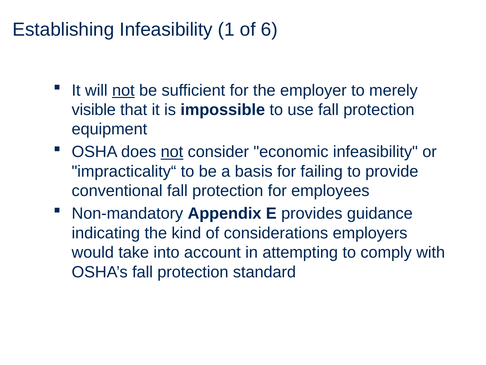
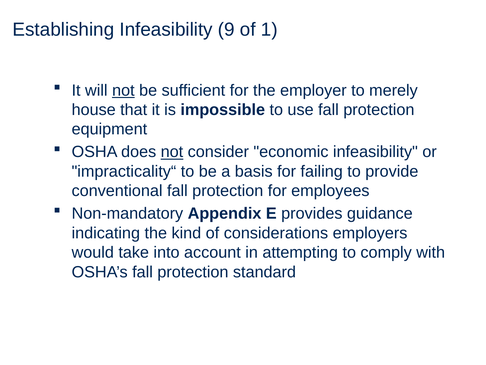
Infeasibility 1: 1 -> 9 (226, 30)
6: 6 -> 1 (269, 30)
visible: visible -> house (94, 110)
